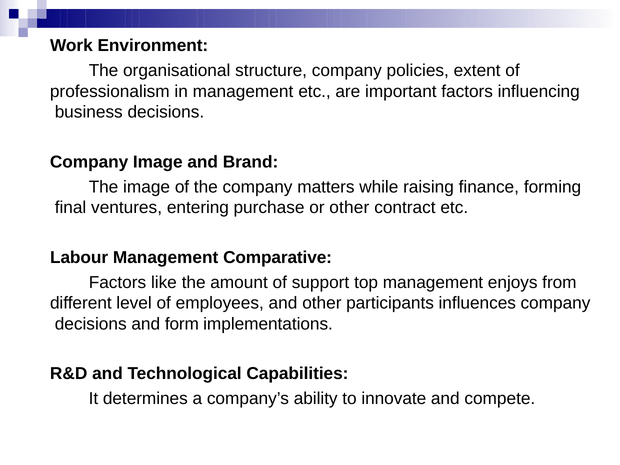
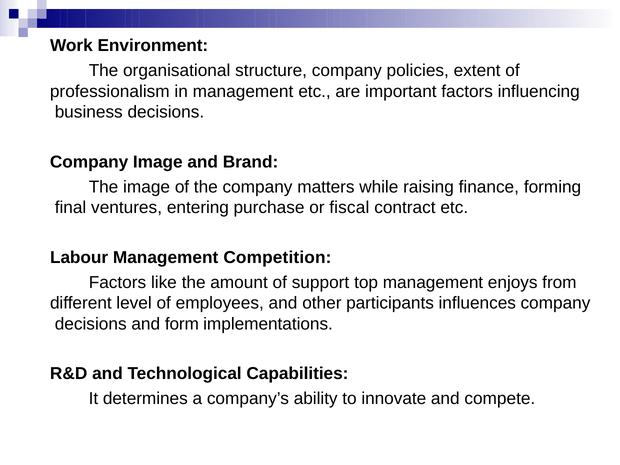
or other: other -> fiscal (349, 208)
Comparative: Comparative -> Competition (277, 258)
